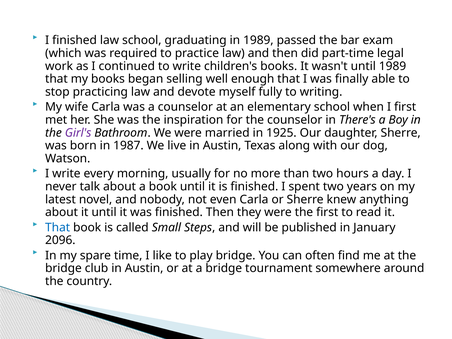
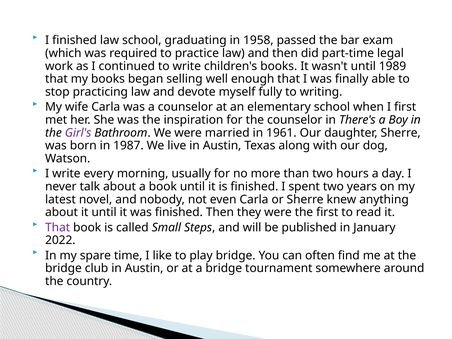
in 1989: 1989 -> 1958 (258, 40)
1925: 1925 -> 1961 (281, 133)
That colour: blue -> purple (58, 227)
2096: 2096 -> 2022 (60, 240)
